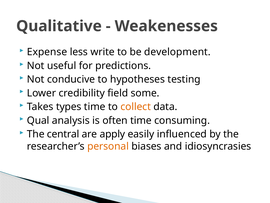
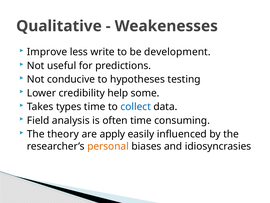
Expense: Expense -> Improve (47, 52)
field: field -> help (118, 93)
collect colour: orange -> blue (136, 106)
Qual: Qual -> Field (38, 120)
central: central -> theory (63, 134)
